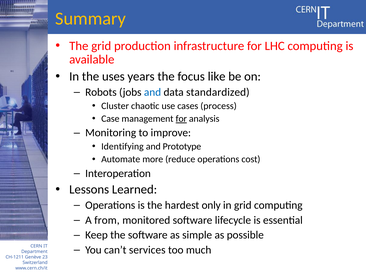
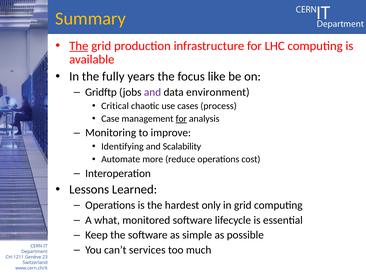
The underline: none -> present (79, 46)
uses: uses -> fully (113, 77)
Robots: Robots -> Gridftp (101, 92)
and colour: blue -> purple (153, 92)
standardized: standardized -> environment (218, 92)
Cluster: Cluster -> Critical (115, 106)
Prototype: Prototype -> Scalability (182, 147)
from: from -> what (107, 221)
